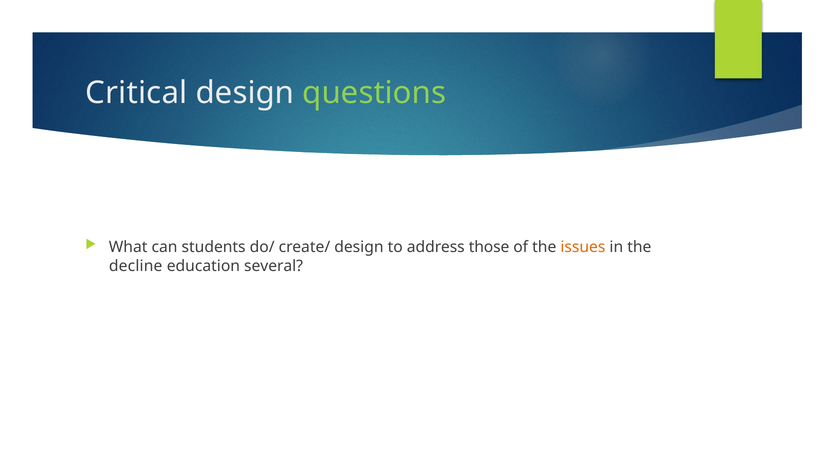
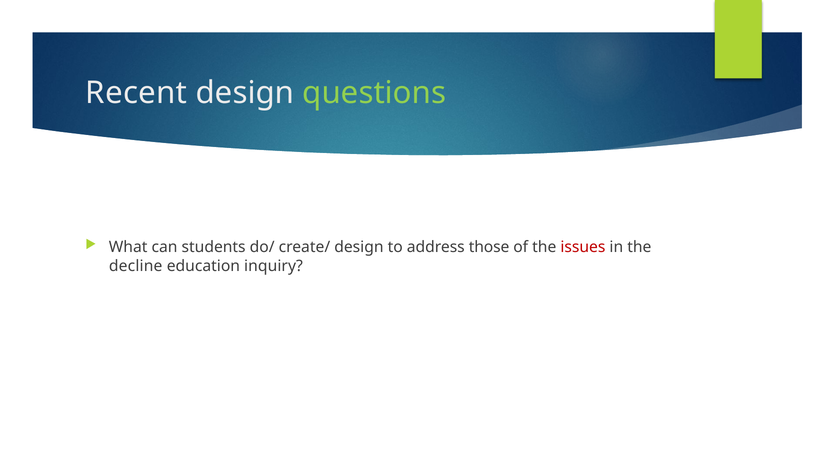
Critical: Critical -> Recent (136, 93)
issues colour: orange -> red (583, 247)
several: several -> inquiry (273, 266)
